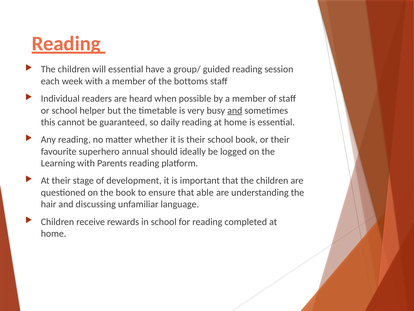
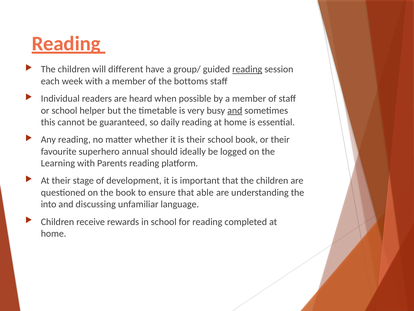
will essential: essential -> different (126, 69)
reading underline: none -> present (247, 69)
hair: hair -> into (49, 204)
